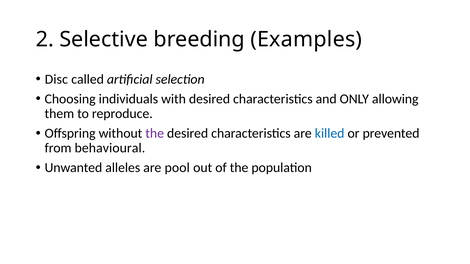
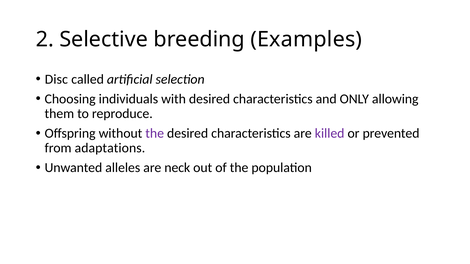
killed colour: blue -> purple (330, 134)
behavioural: behavioural -> adaptations (110, 148)
pool: pool -> neck (177, 168)
